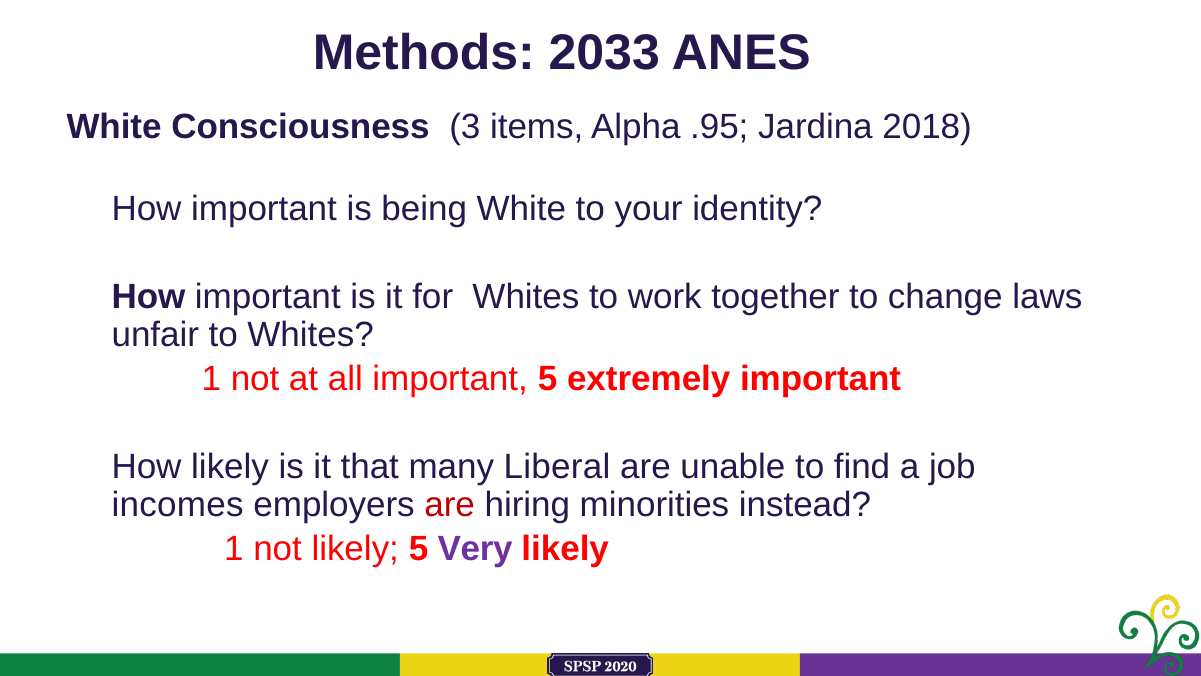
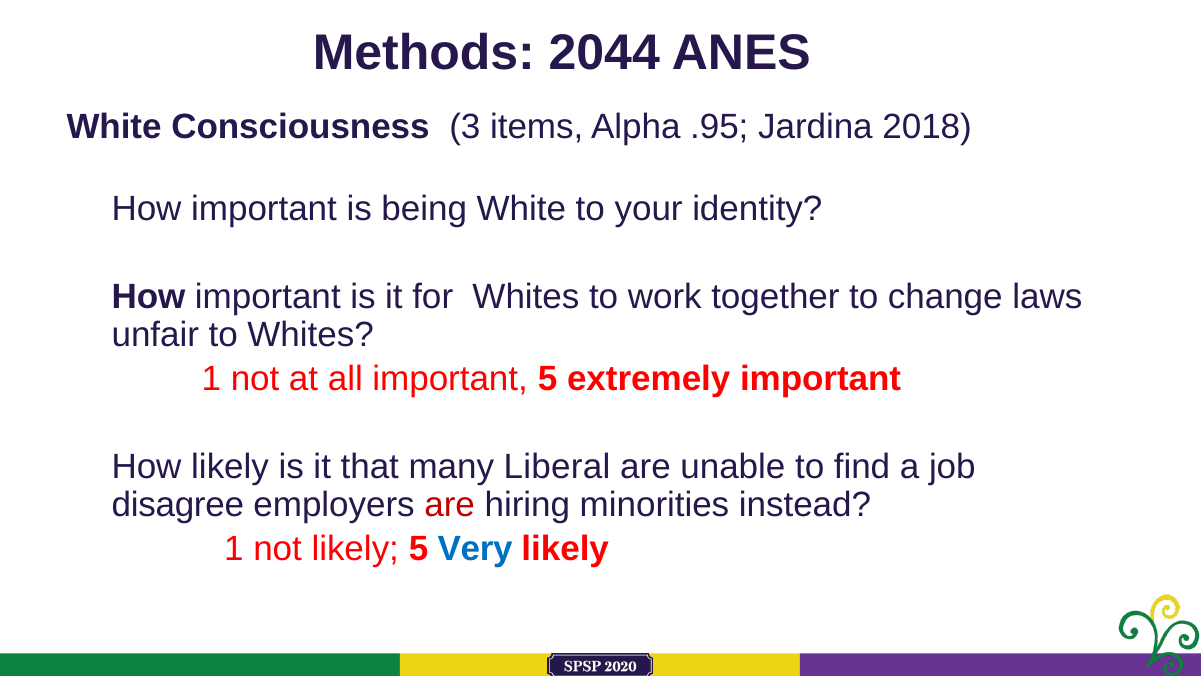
2033: 2033 -> 2044 (604, 53)
incomes: incomes -> disagree (178, 505)
Very colour: purple -> blue (475, 549)
